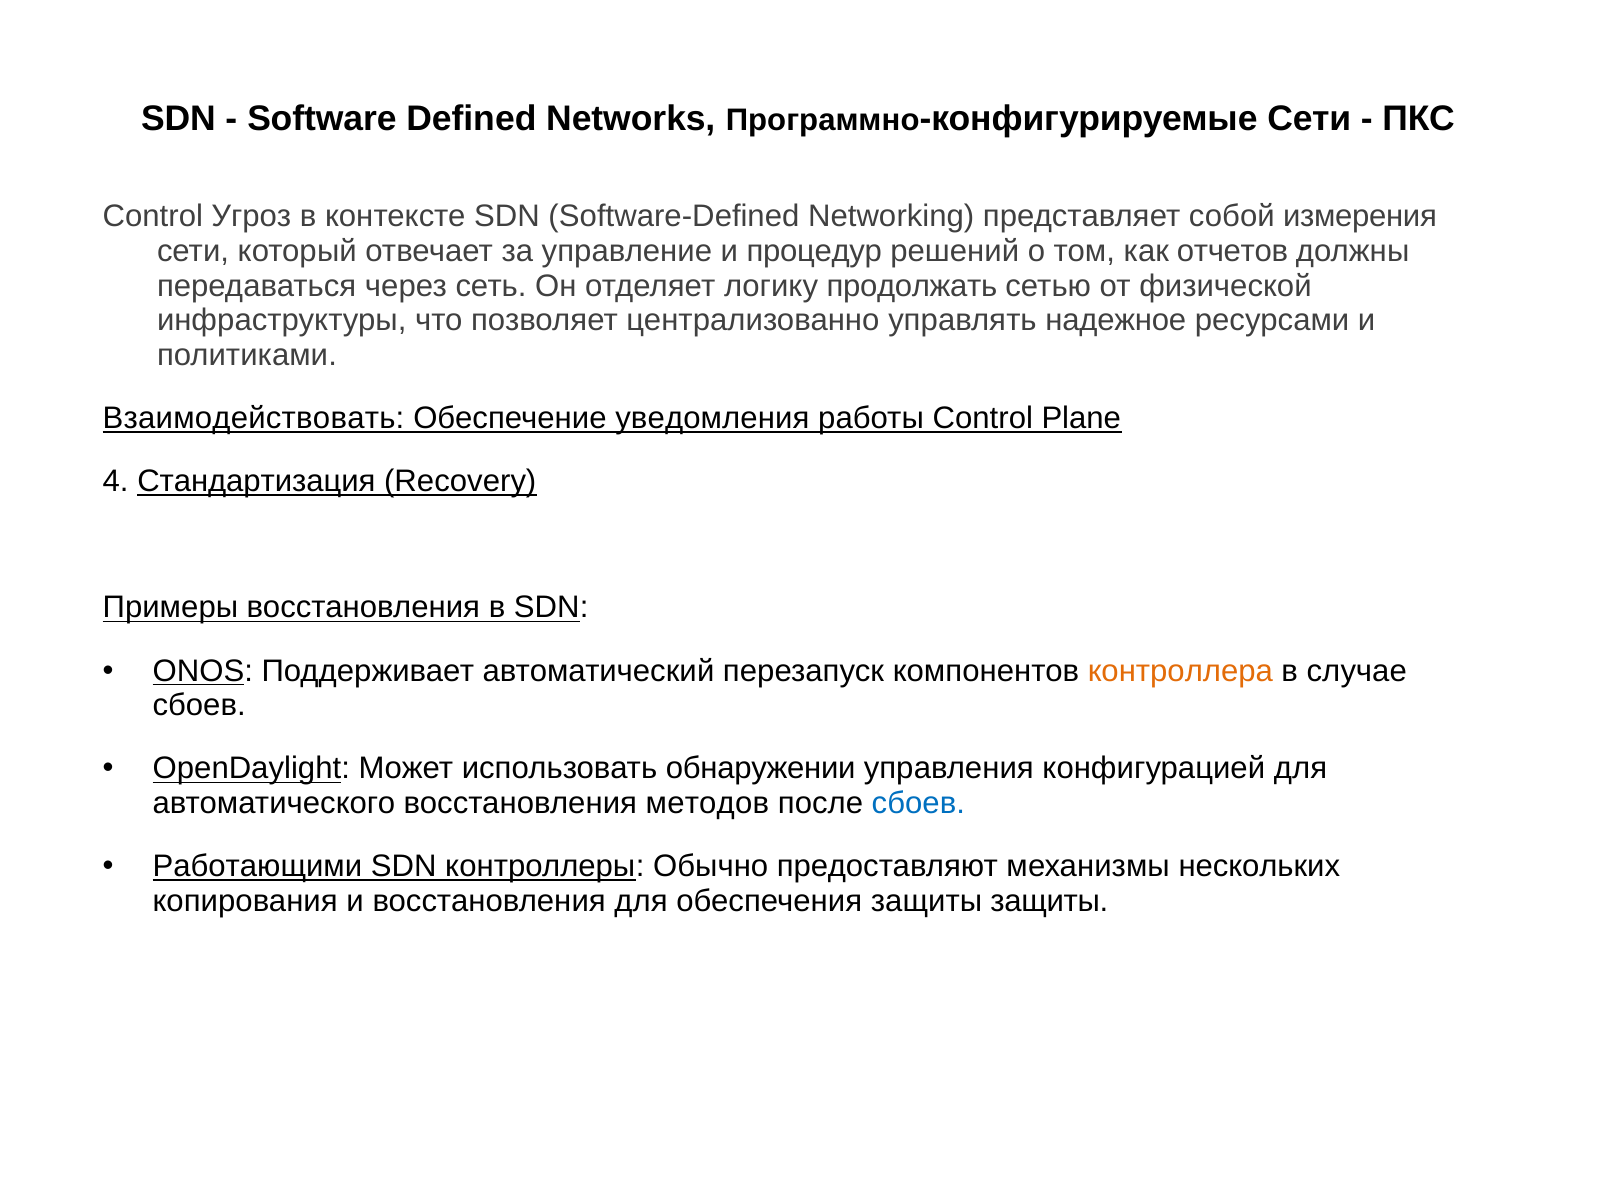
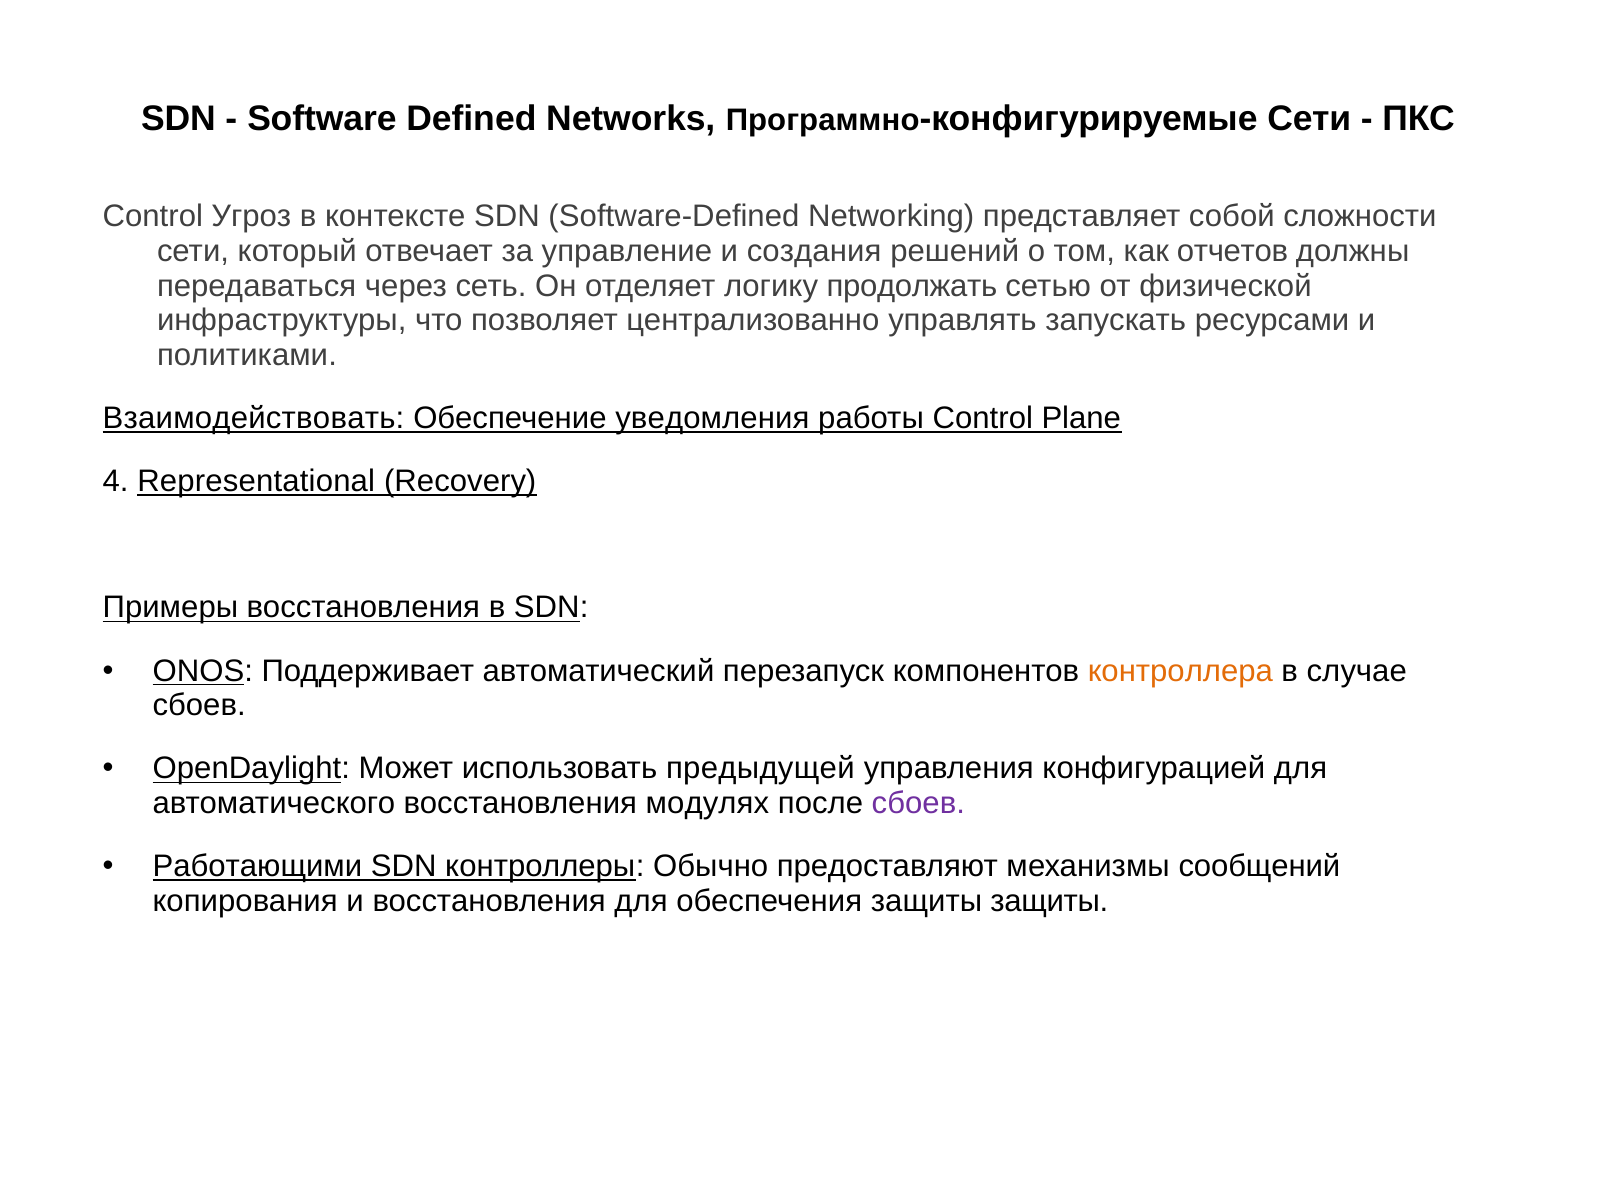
измерения: измерения -> сложности (1360, 216)
процедур: процедур -> создания (814, 251)
надежное: надежное -> запускать (1116, 321)
Стандартизация: Стандартизация -> Representational (256, 482)
обнаружении: обнаружении -> предыдущей (760, 769)
методов: методов -> модулях (707, 803)
сбоев colour: blue -> purple (918, 803)
нескольких: нескольких -> сообщений (1259, 867)
